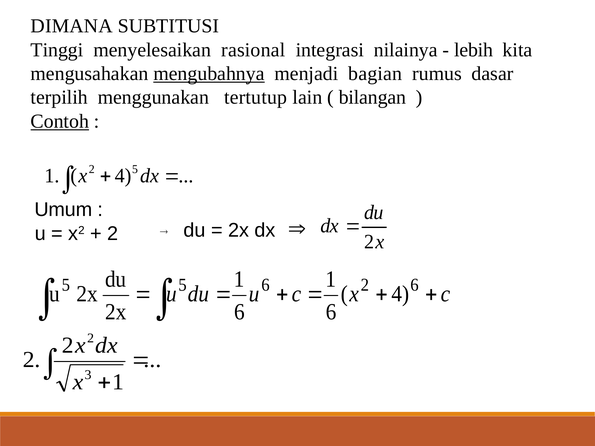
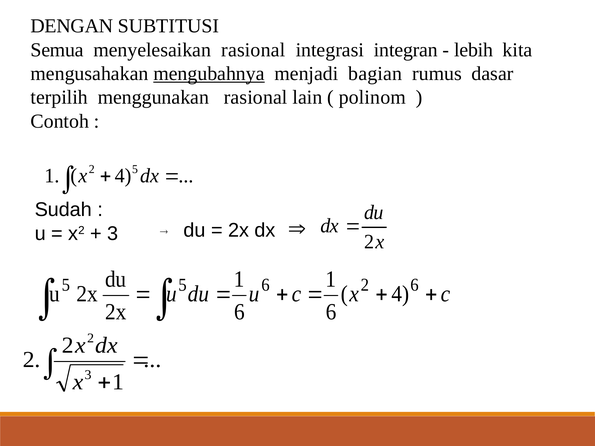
DIMANA: DIMANA -> DENGAN (72, 26)
Tinggi: Tinggi -> Semua (57, 50)
nilainya: nilainya -> integran (406, 50)
menggunakan tertutup: tertutup -> rasional (256, 98)
bilangan: bilangan -> polinom (372, 98)
Contoh underline: present -> none (60, 121)
Umum: Umum -> Sudah (63, 210)
2: 2 -> 3 (113, 234)
